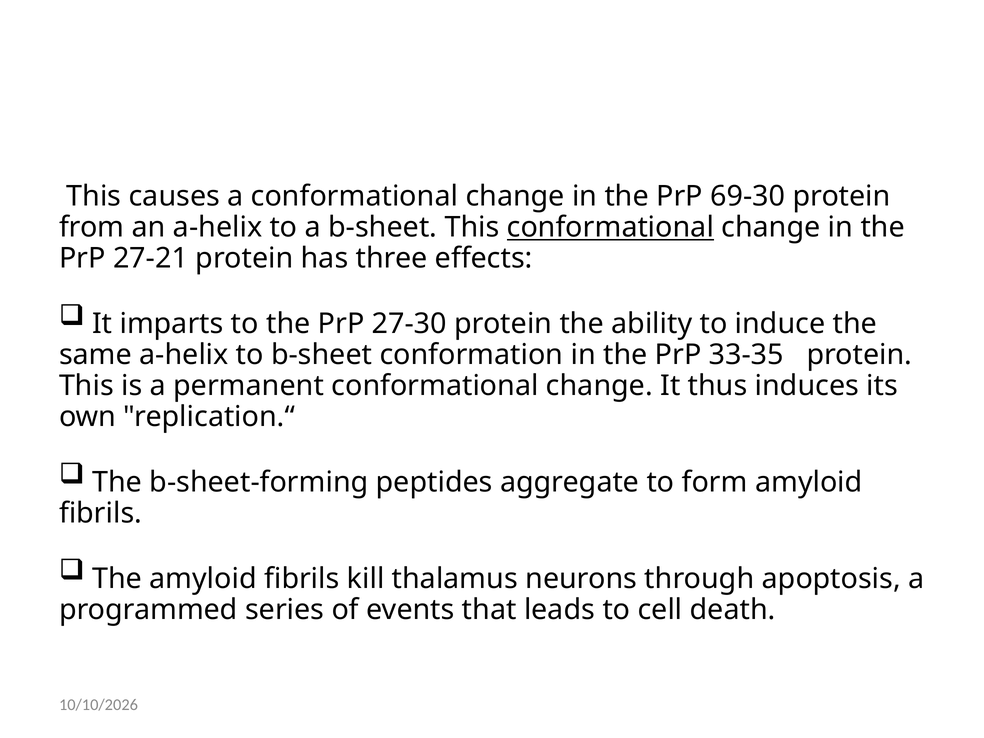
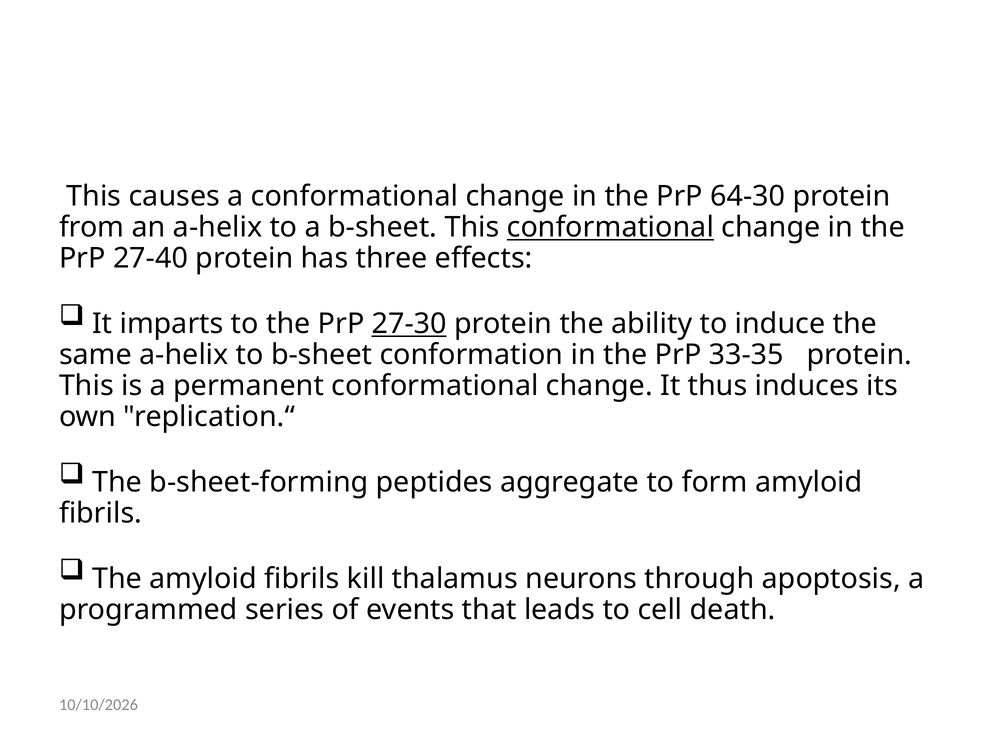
69-30: 69-30 -> 64-30 (748, 196)
27-21: 27-21 -> 27-40 (150, 258)
27-30 underline: none -> present (409, 324)
